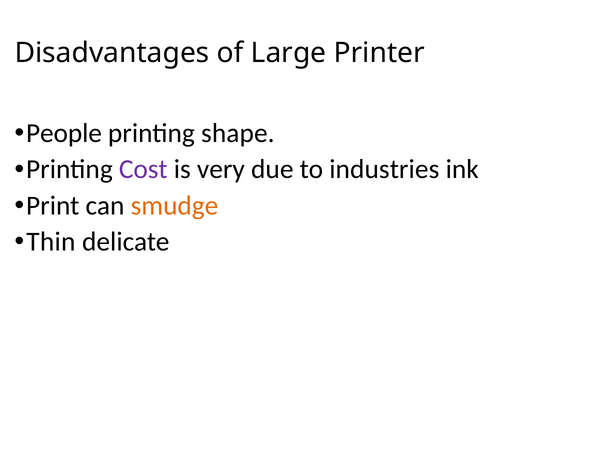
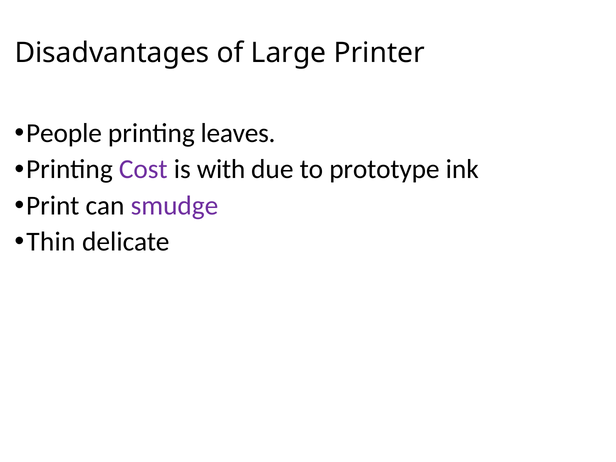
shape: shape -> leaves (238, 133)
very: very -> with (221, 169)
industries: industries -> prototype (384, 169)
smudge colour: orange -> purple (174, 205)
